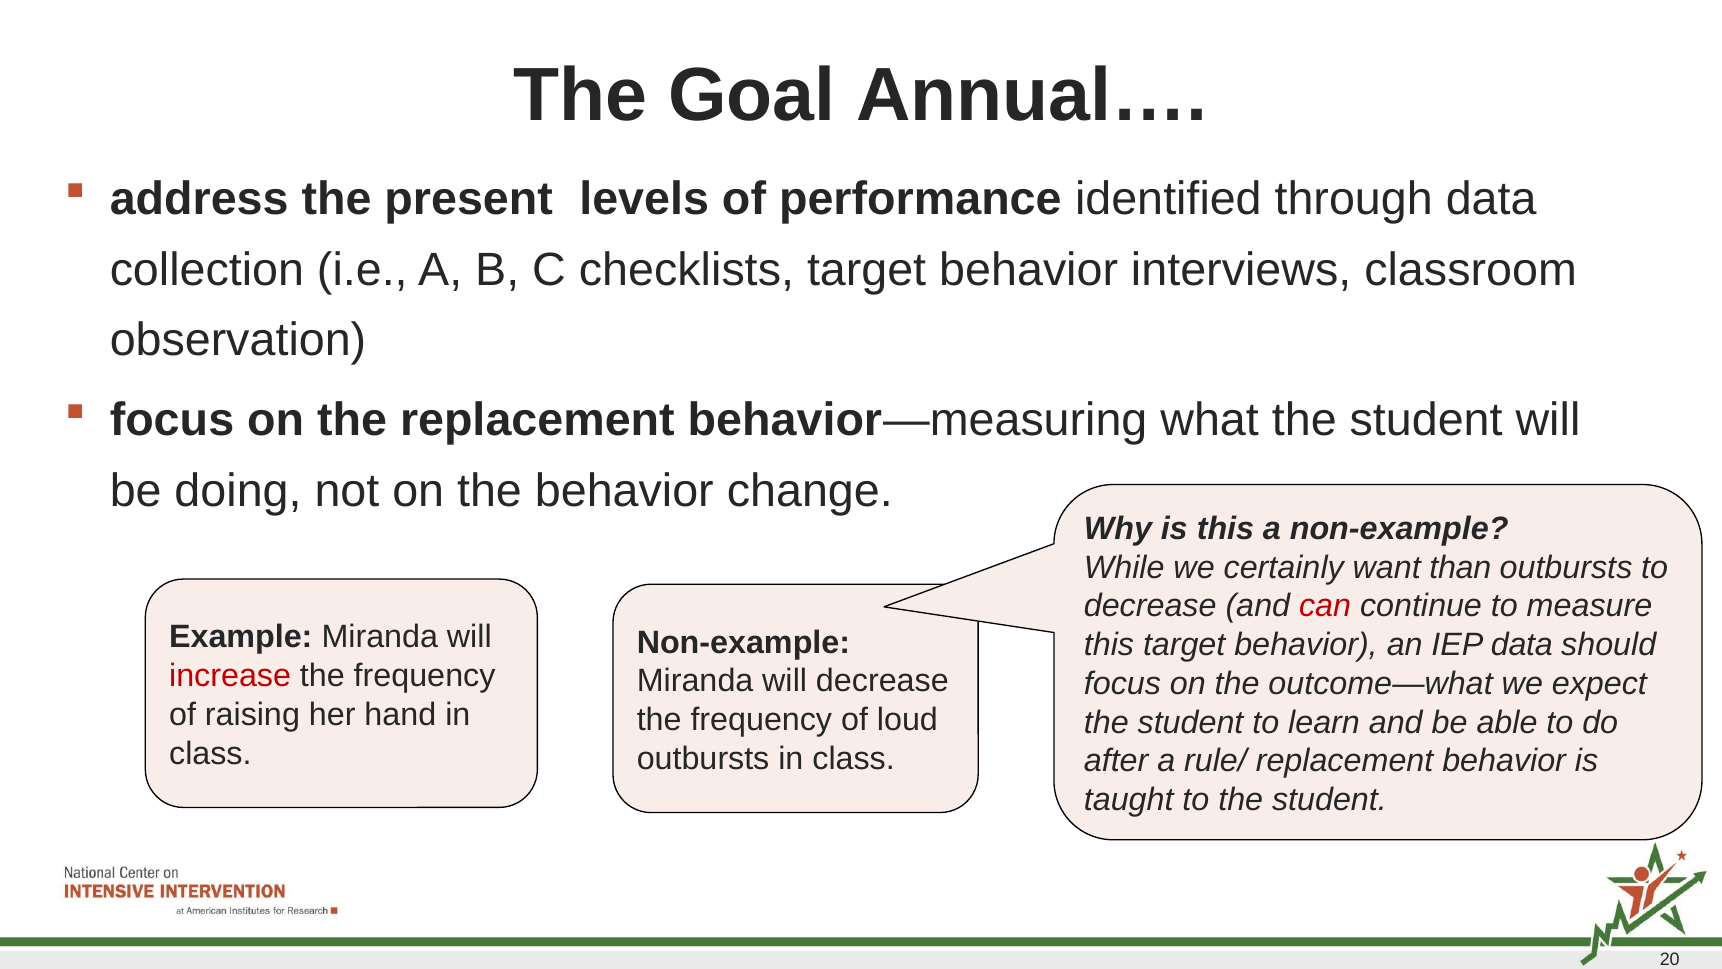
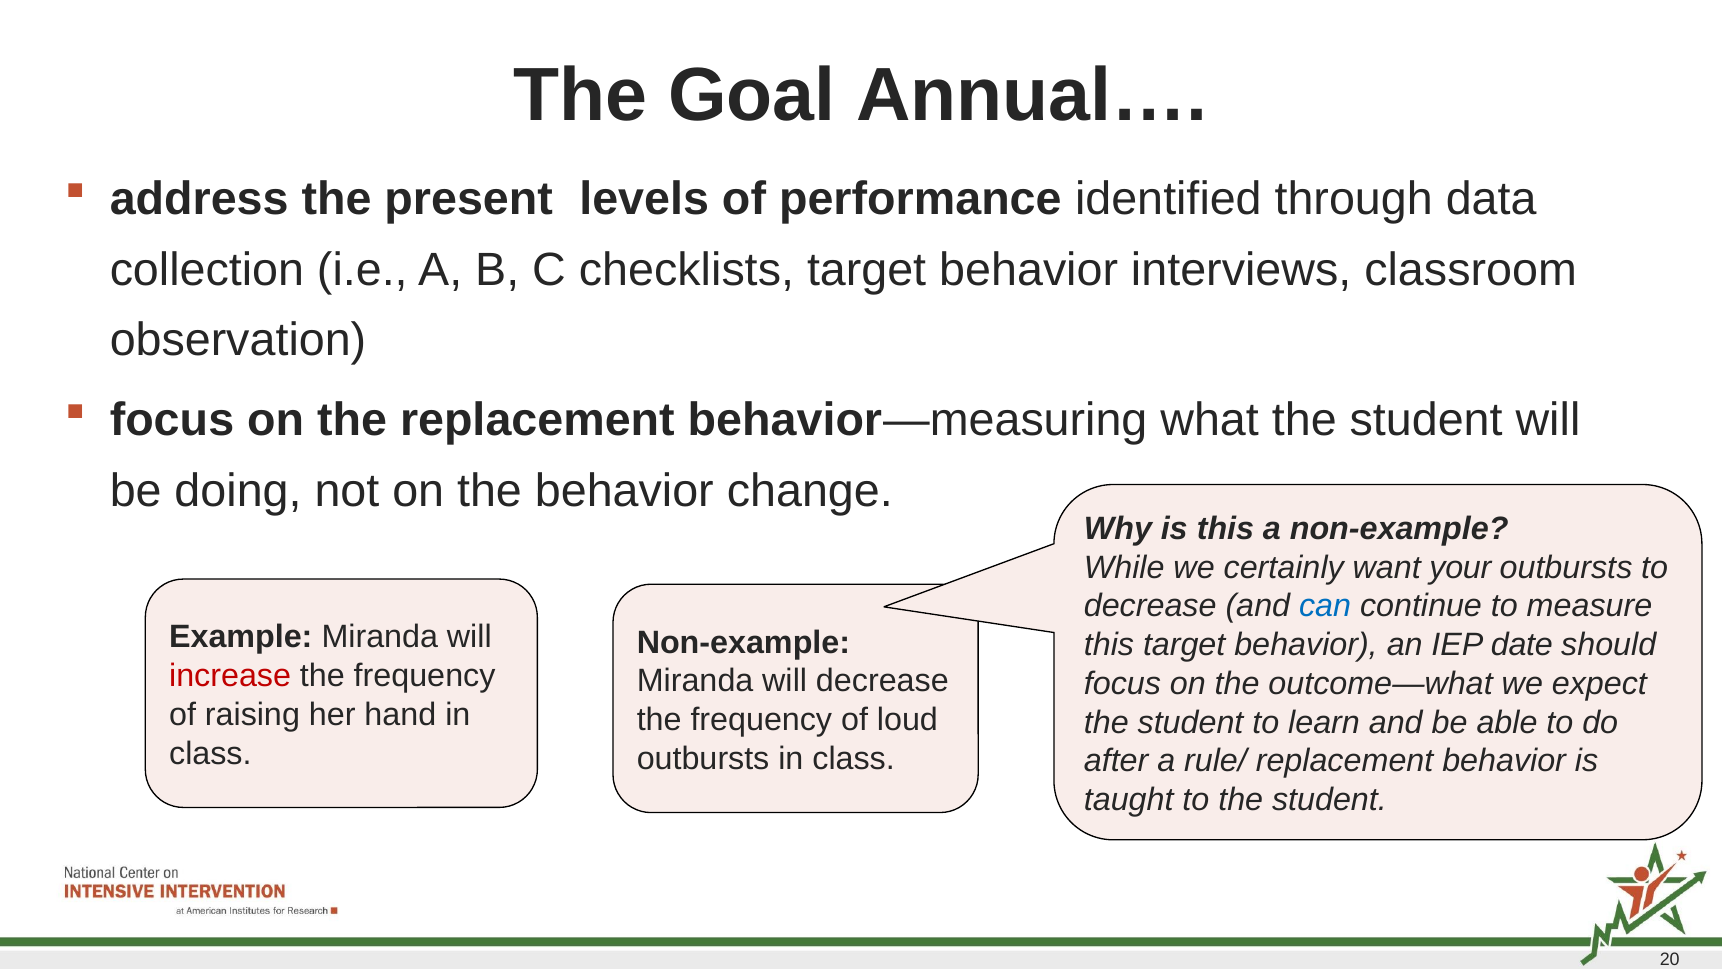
than: than -> your (1460, 567)
can colour: red -> blue (1325, 606)
IEP data: data -> date (1522, 645)
